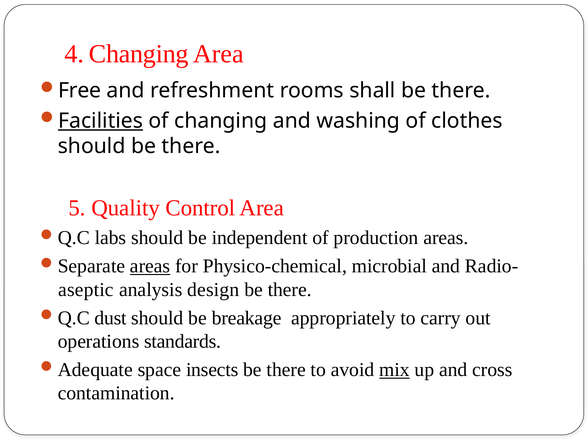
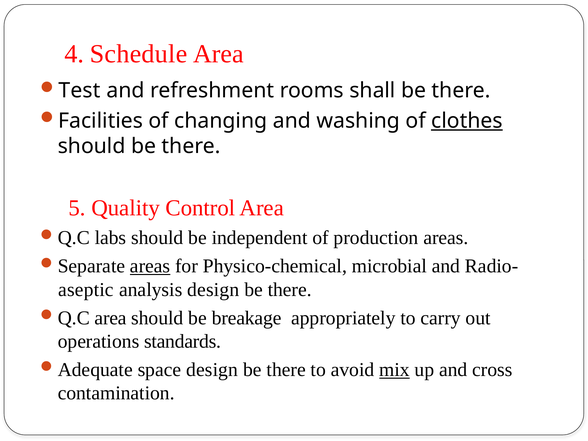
4 Changing: Changing -> Schedule (138, 54)
Free: Free -> Test (79, 91)
Facilities underline: present -> none (101, 121)
clothes underline: none -> present (467, 121)
dust: dust -> area (111, 318)
space insects: insects -> design (212, 370)
